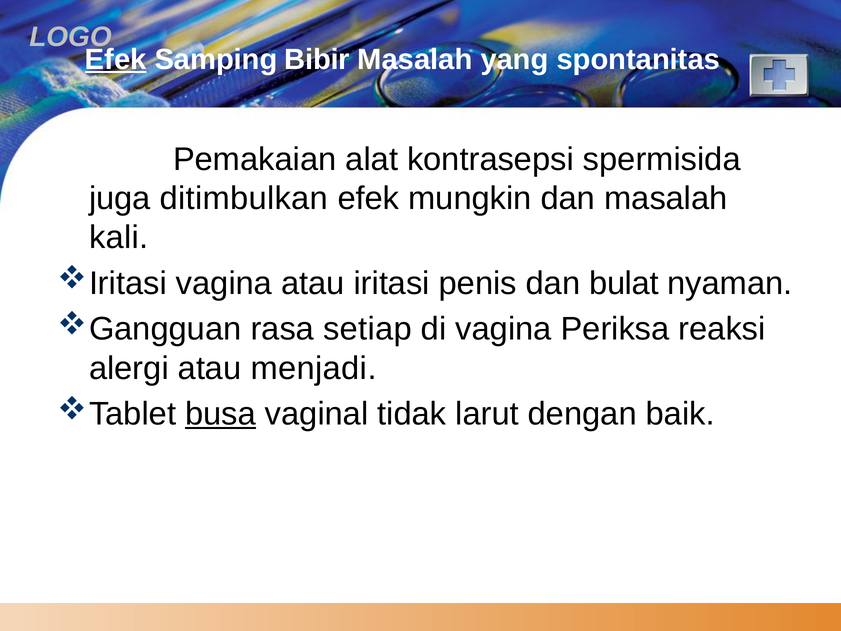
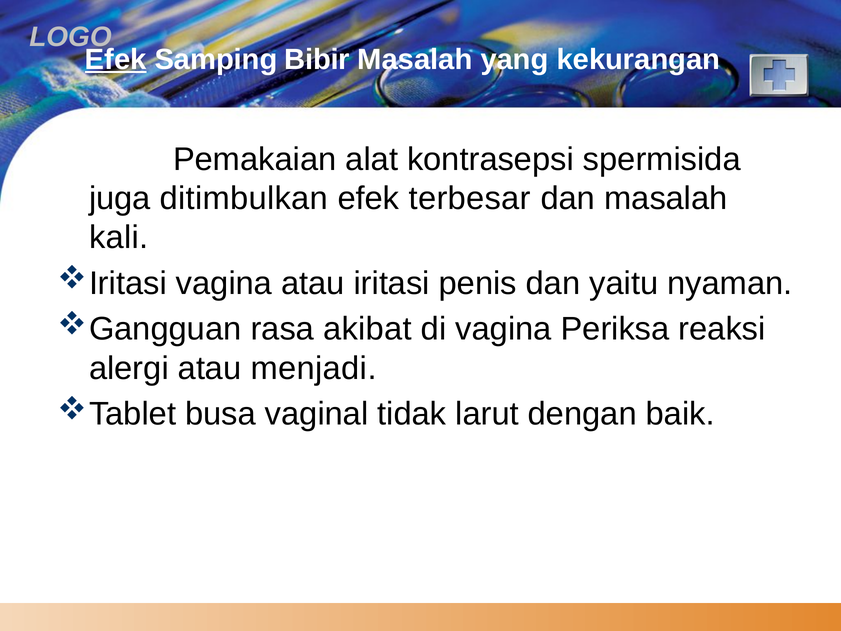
spontanitas: spontanitas -> kekurangan (638, 59)
mungkin: mungkin -> terbesar (470, 198)
bulat: bulat -> yaitu (624, 283)
setiap: setiap -> akibat (367, 329)
busa underline: present -> none (221, 414)
